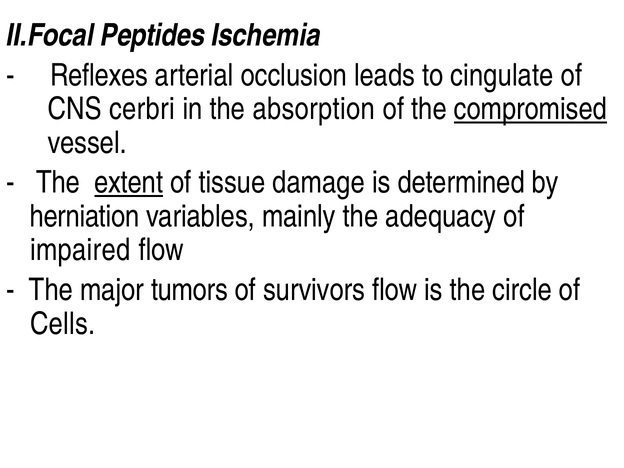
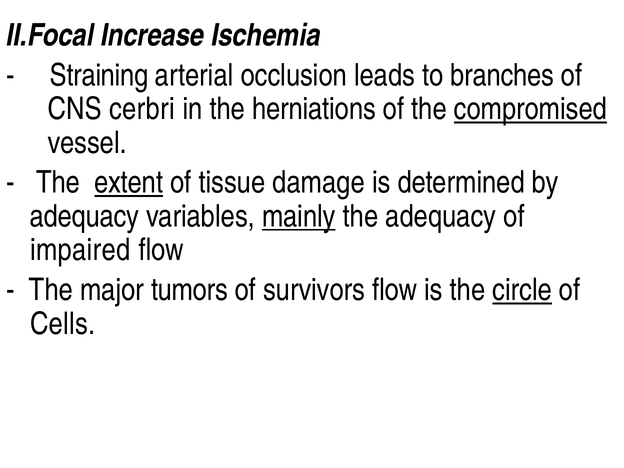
Peptides: Peptides -> Increase (152, 35)
Reflexes: Reflexes -> Straining (99, 75)
cingulate: cingulate -> branches (502, 75)
absorption: absorption -> herniations (314, 109)
herniation: herniation -> adequacy (84, 216)
mainly underline: none -> present (299, 216)
circle underline: none -> present (522, 290)
